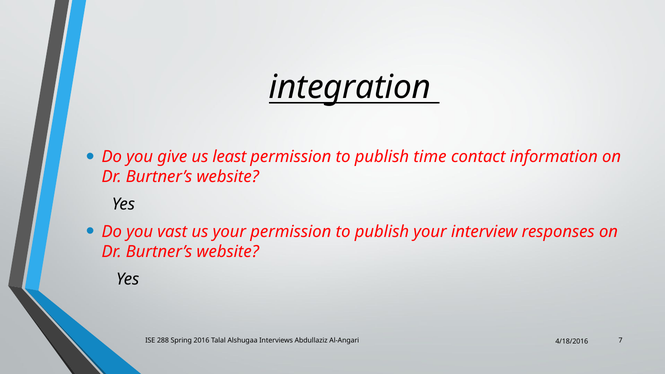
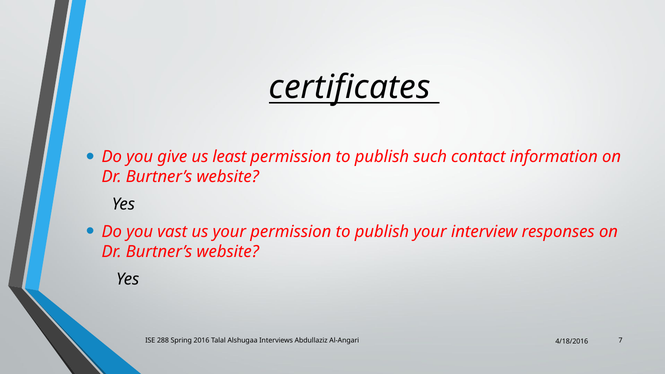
integration: integration -> certificates (350, 88)
time: time -> such (430, 157)
